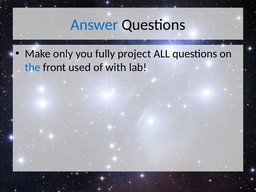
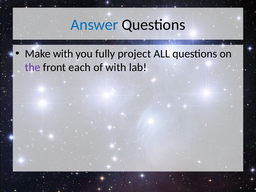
Make only: only -> with (63, 54)
the colour: blue -> purple (33, 67)
used: used -> each (80, 67)
